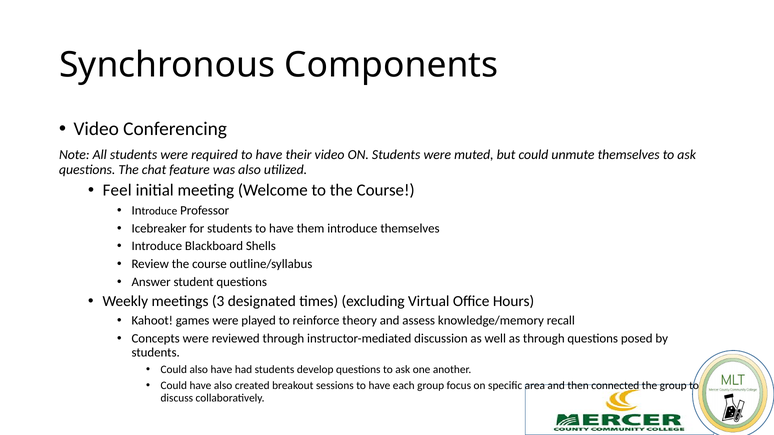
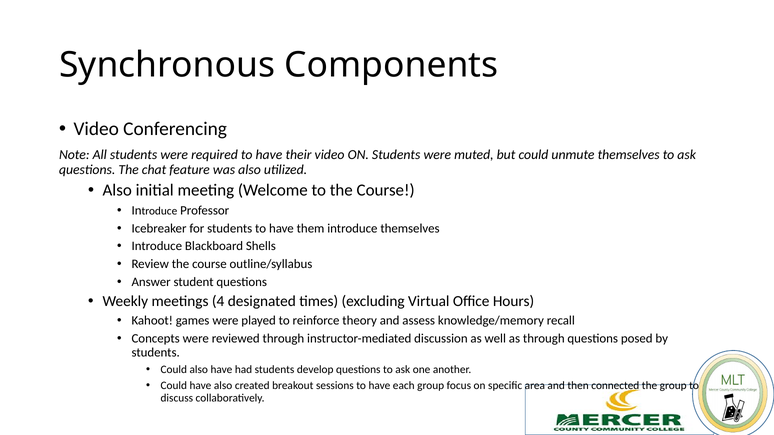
Feel: Feel -> Also (117, 190)
3: 3 -> 4 (218, 302)
